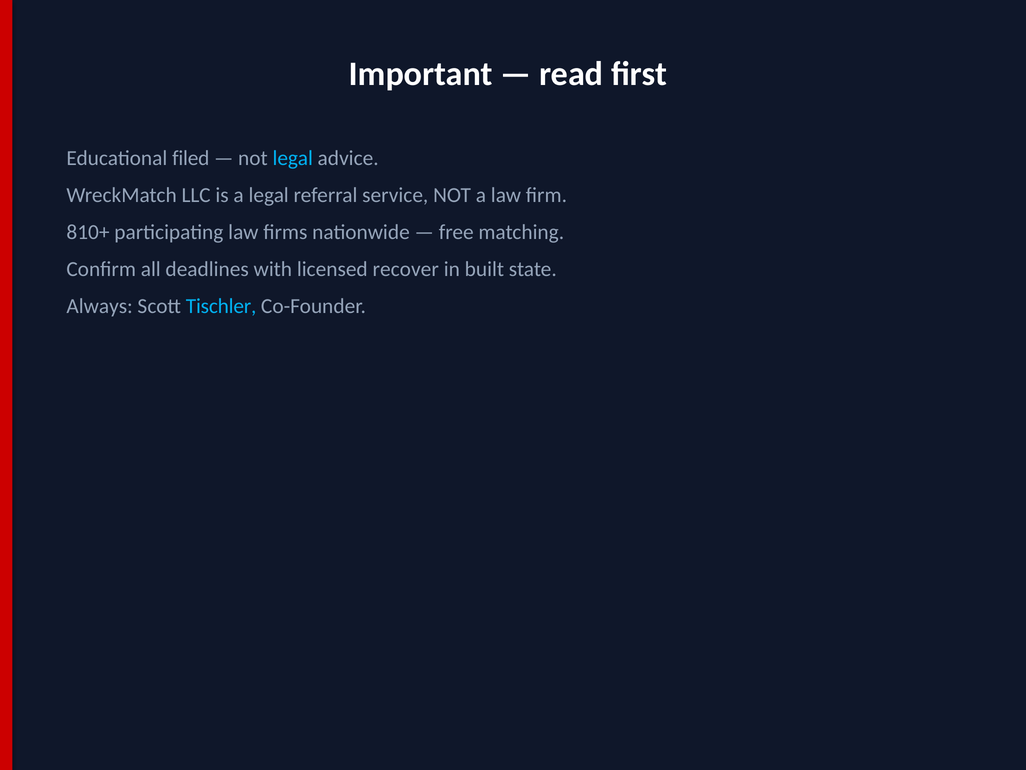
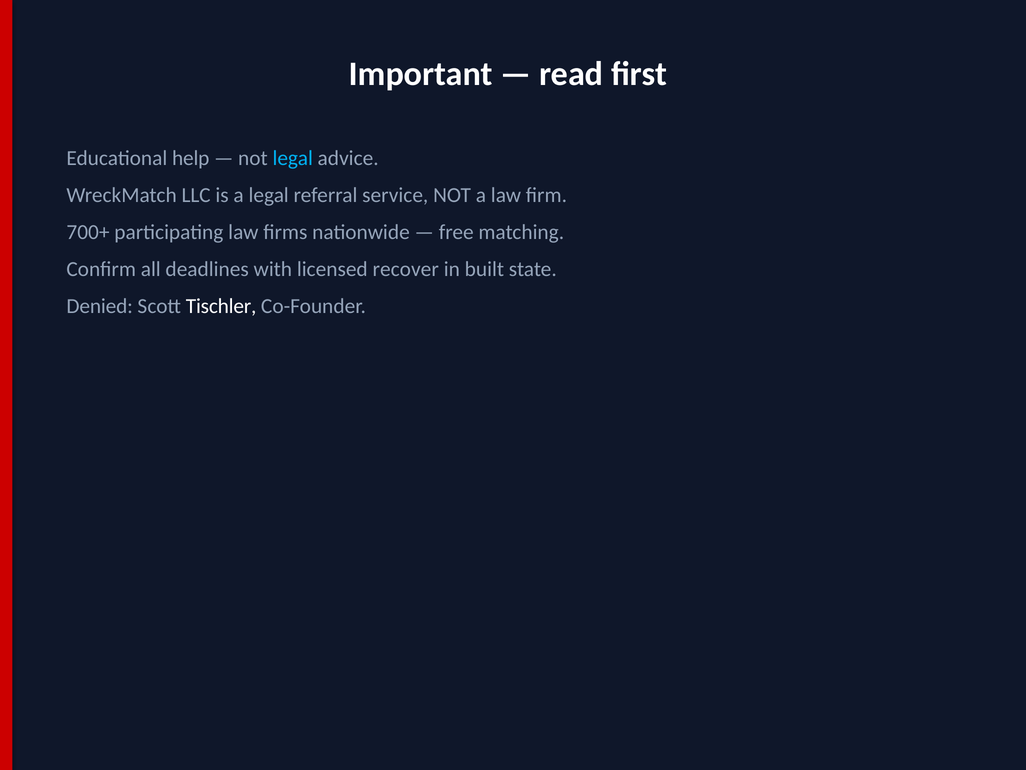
filed: filed -> help (191, 158)
810+: 810+ -> 700+ (88, 232)
Always: Always -> Denied (100, 306)
Tischler colour: light blue -> white (221, 306)
